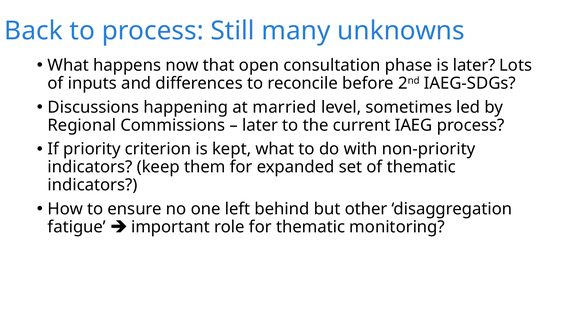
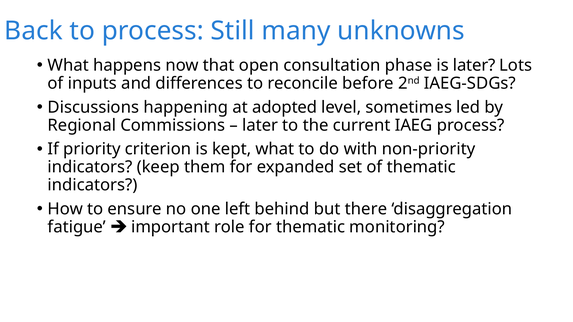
married: married -> adopted (285, 107)
other: other -> there (366, 209)
